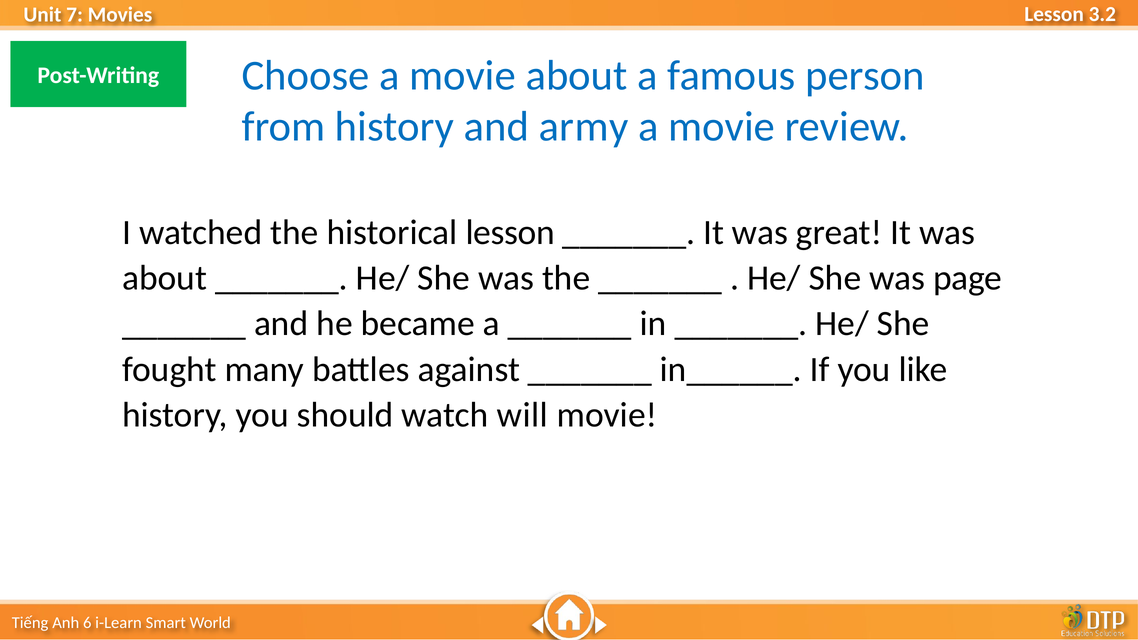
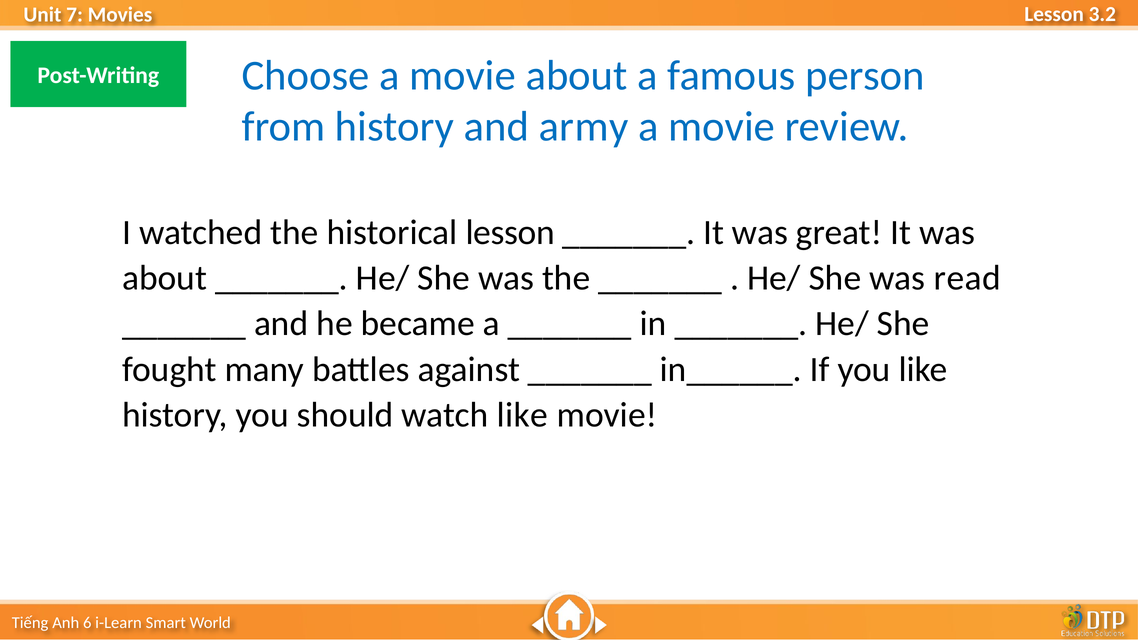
page: page -> read (967, 278)
watch will: will -> like (522, 415)
